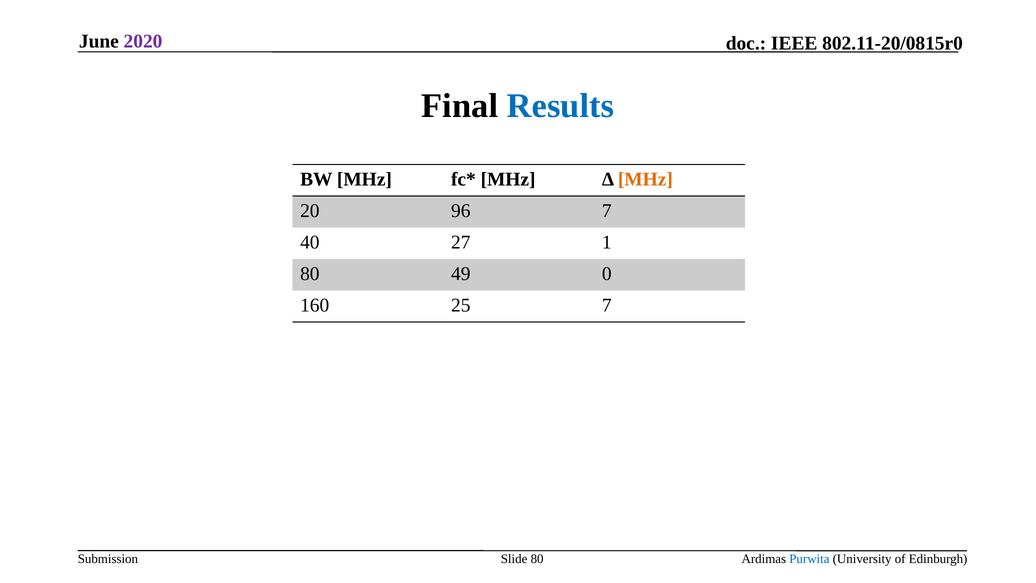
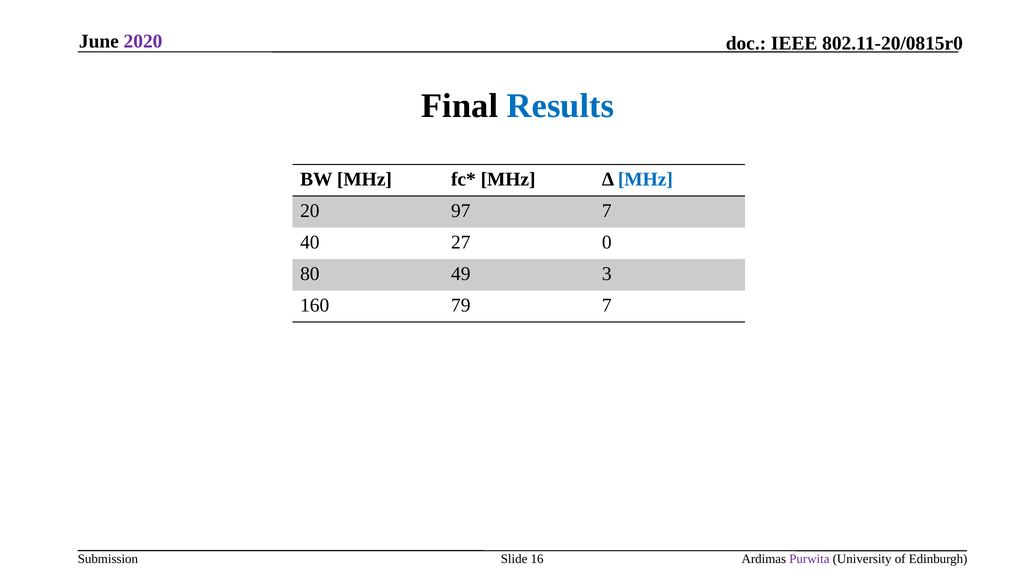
MHz colour: orange -> blue (645, 179)
96: 96 -> 97 (461, 211)
1: 1 -> 0 (607, 242)
0: 0 -> 3 (607, 274)
25: 25 -> 79 (461, 305)
Slide 80: 80 -> 16 (537, 559)
Purwita colour: blue -> purple (809, 559)
